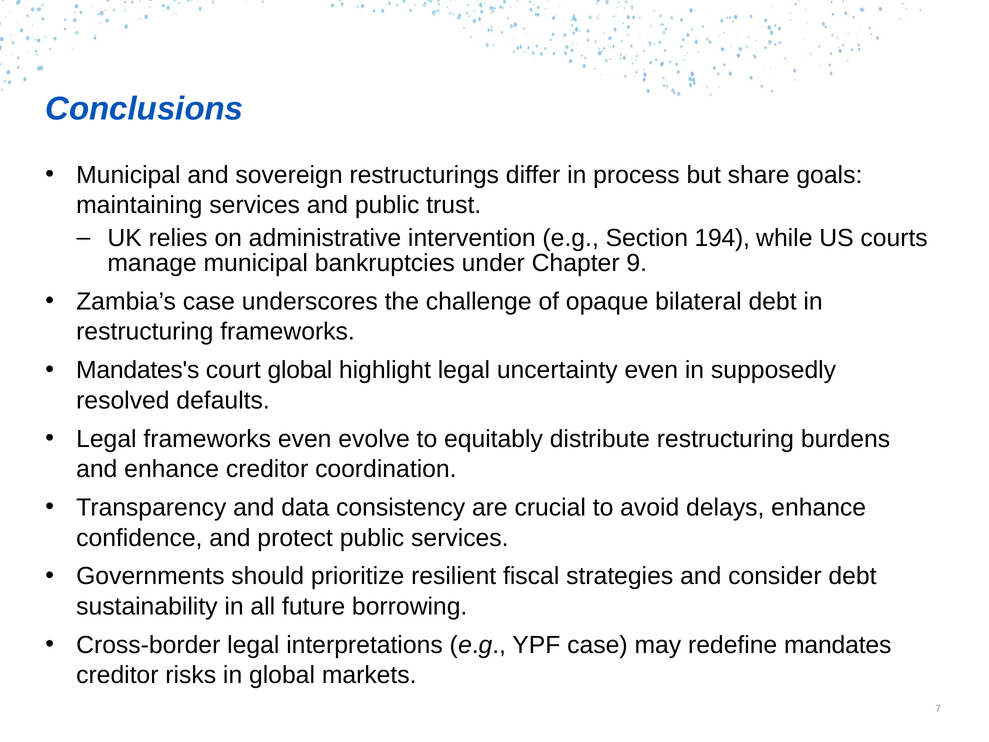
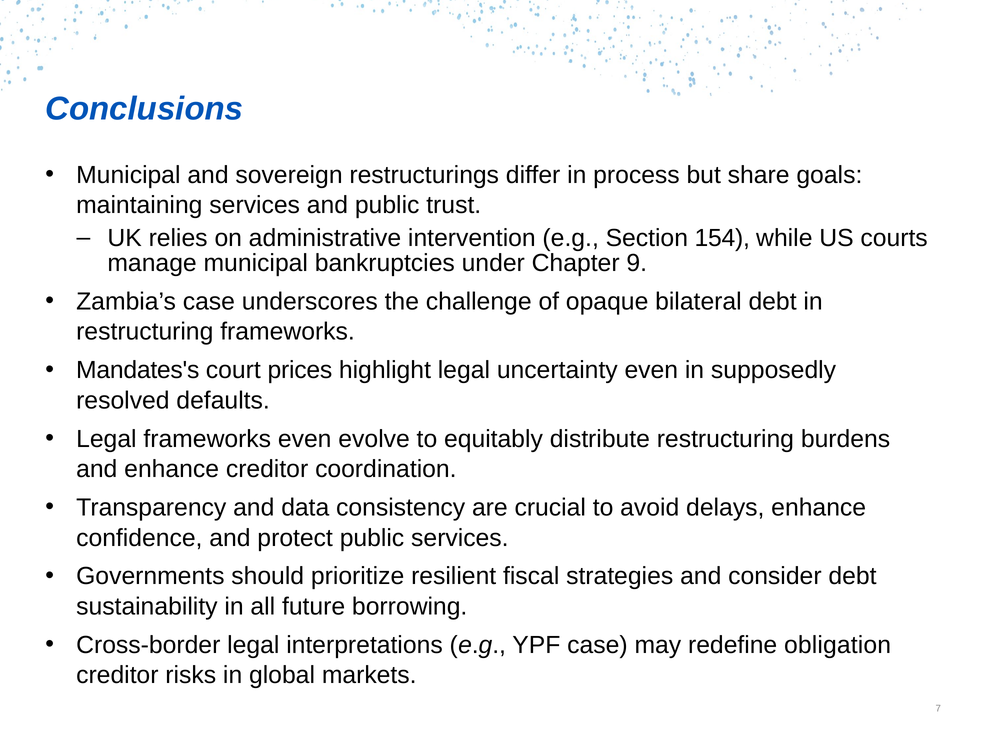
194: 194 -> 154 (722, 238)
court global: global -> prices (300, 370)
mandates: mandates -> obligation (838, 645)
